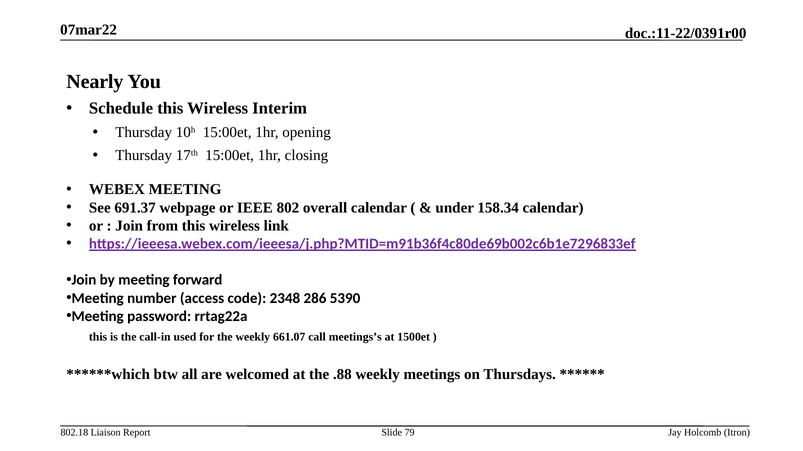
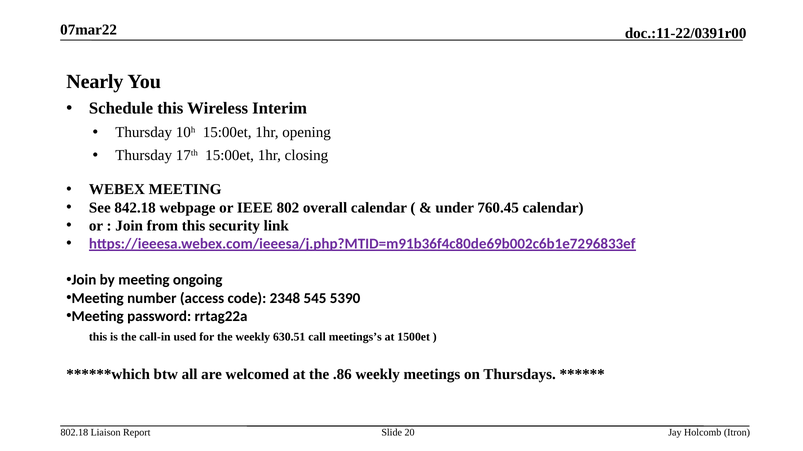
691.37: 691.37 -> 842.18 (135, 208)
158.34: 158.34 -> 760.45 (498, 208)
from this wireless: wireless -> security (234, 226)
forward: forward -> ongoing (198, 280)
286: 286 -> 545 (315, 299)
661.07: 661.07 -> 630.51 (289, 337)
.88: .88 -> .86 (342, 375)
79: 79 -> 20 (410, 433)
